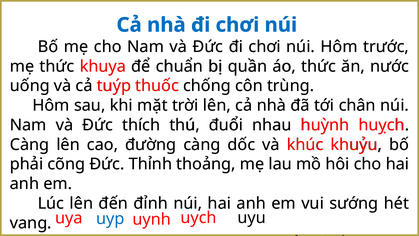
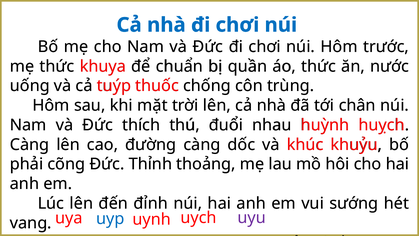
uyu colour: black -> purple (252, 217)
